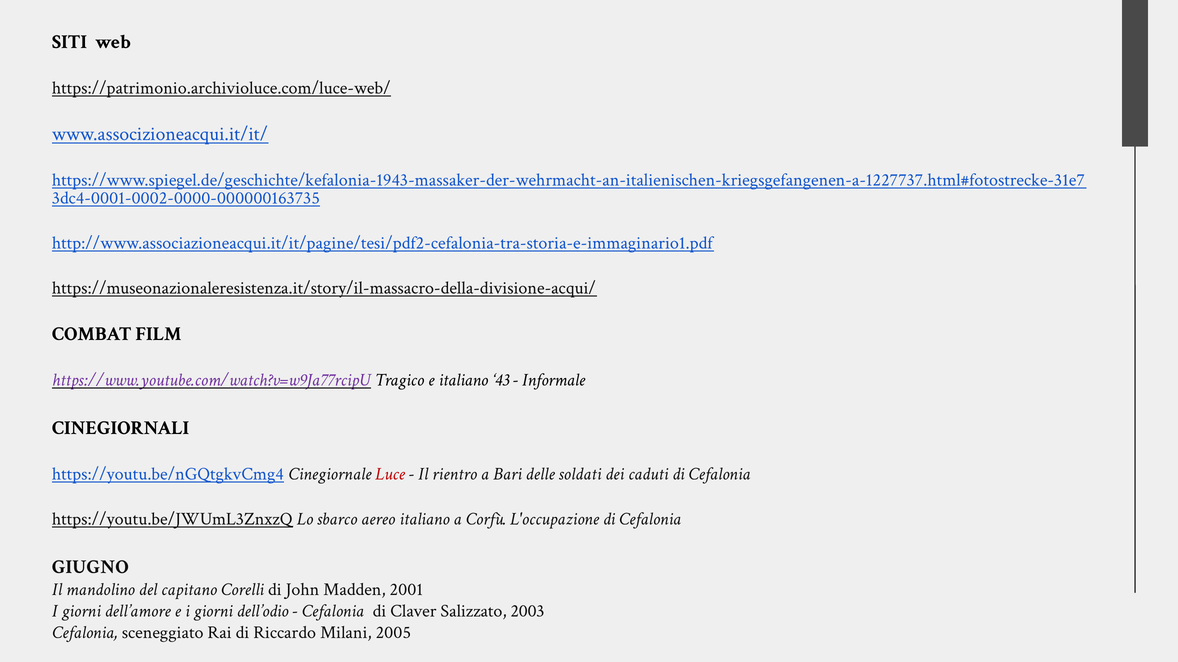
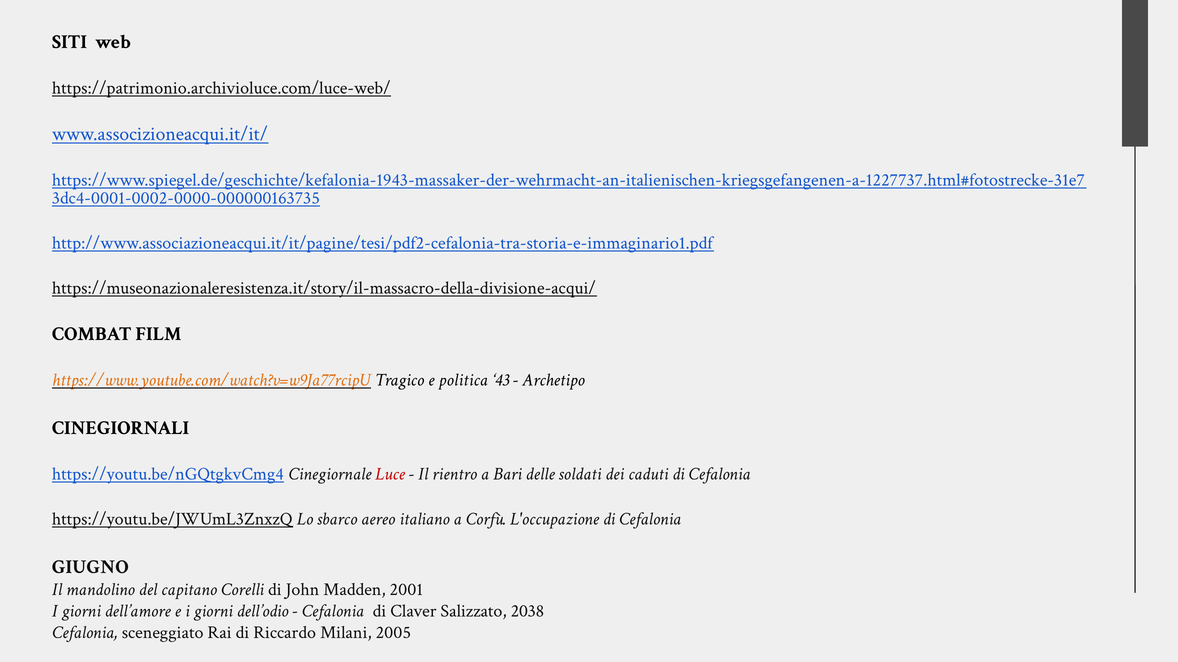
https://www.youtube.com/watch?v=w9Ja77rcipU colour: purple -> orange (211, 380)
e italiano: italiano -> politica (463, 380)
Informale: Informale -> Archetipo (553, 380)
2003: 2003 -> 2038 (527, 611)
